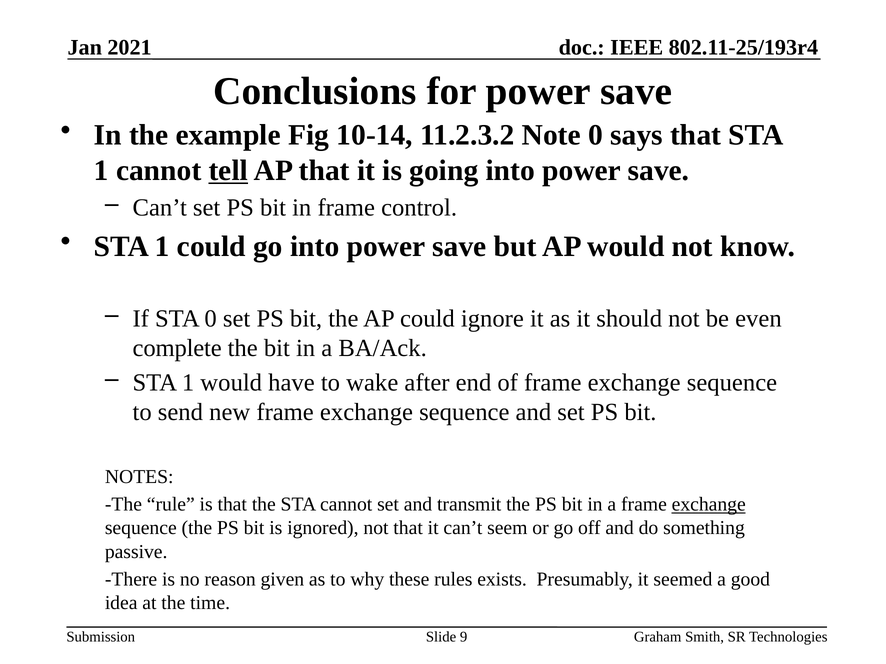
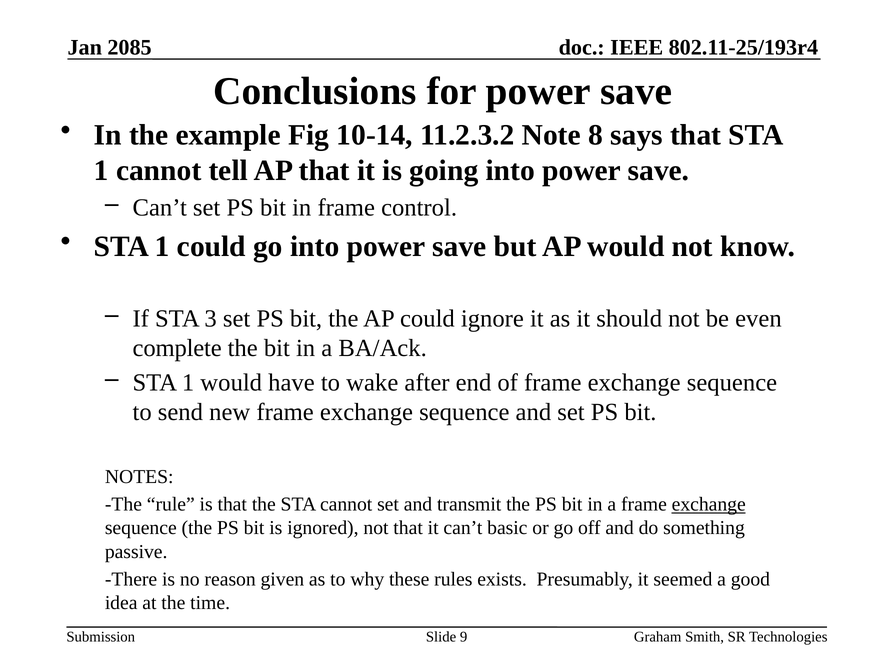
2021: 2021 -> 2085 (130, 47)
Note 0: 0 -> 8 (596, 135)
tell underline: present -> none (228, 171)
STA 0: 0 -> 3 (211, 319)
seem: seem -> basic (507, 528)
